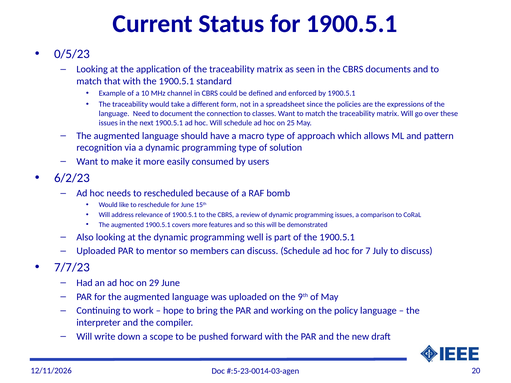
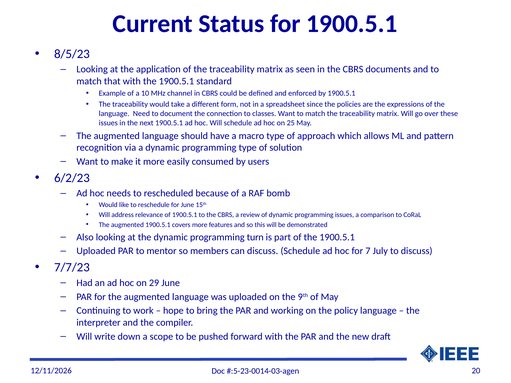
0/5/23: 0/5/23 -> 8/5/23 (72, 54)
well: well -> turn (255, 237)
